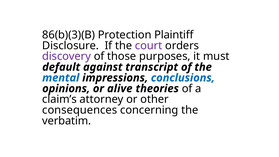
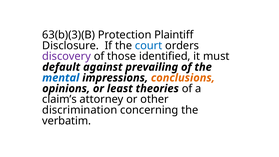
86(b)(3)(B: 86(b)(3)(B -> 63(b)(3)(B (69, 35)
court colour: purple -> blue (149, 46)
purposes: purposes -> identified (165, 56)
transcript: transcript -> prevailing (152, 67)
conclusions colour: blue -> orange (183, 78)
alive: alive -> least (120, 89)
consequences: consequences -> discrimination (80, 110)
